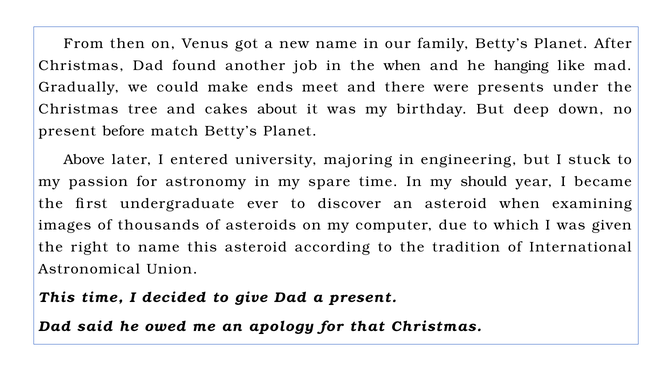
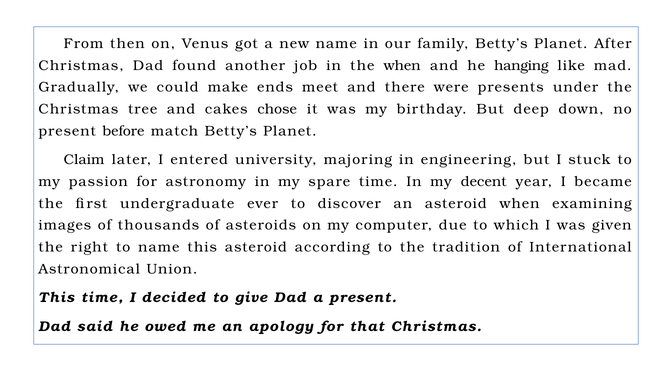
about: about -> chose (277, 109)
Above: Above -> Claim (84, 160)
should: should -> decent (484, 182)
